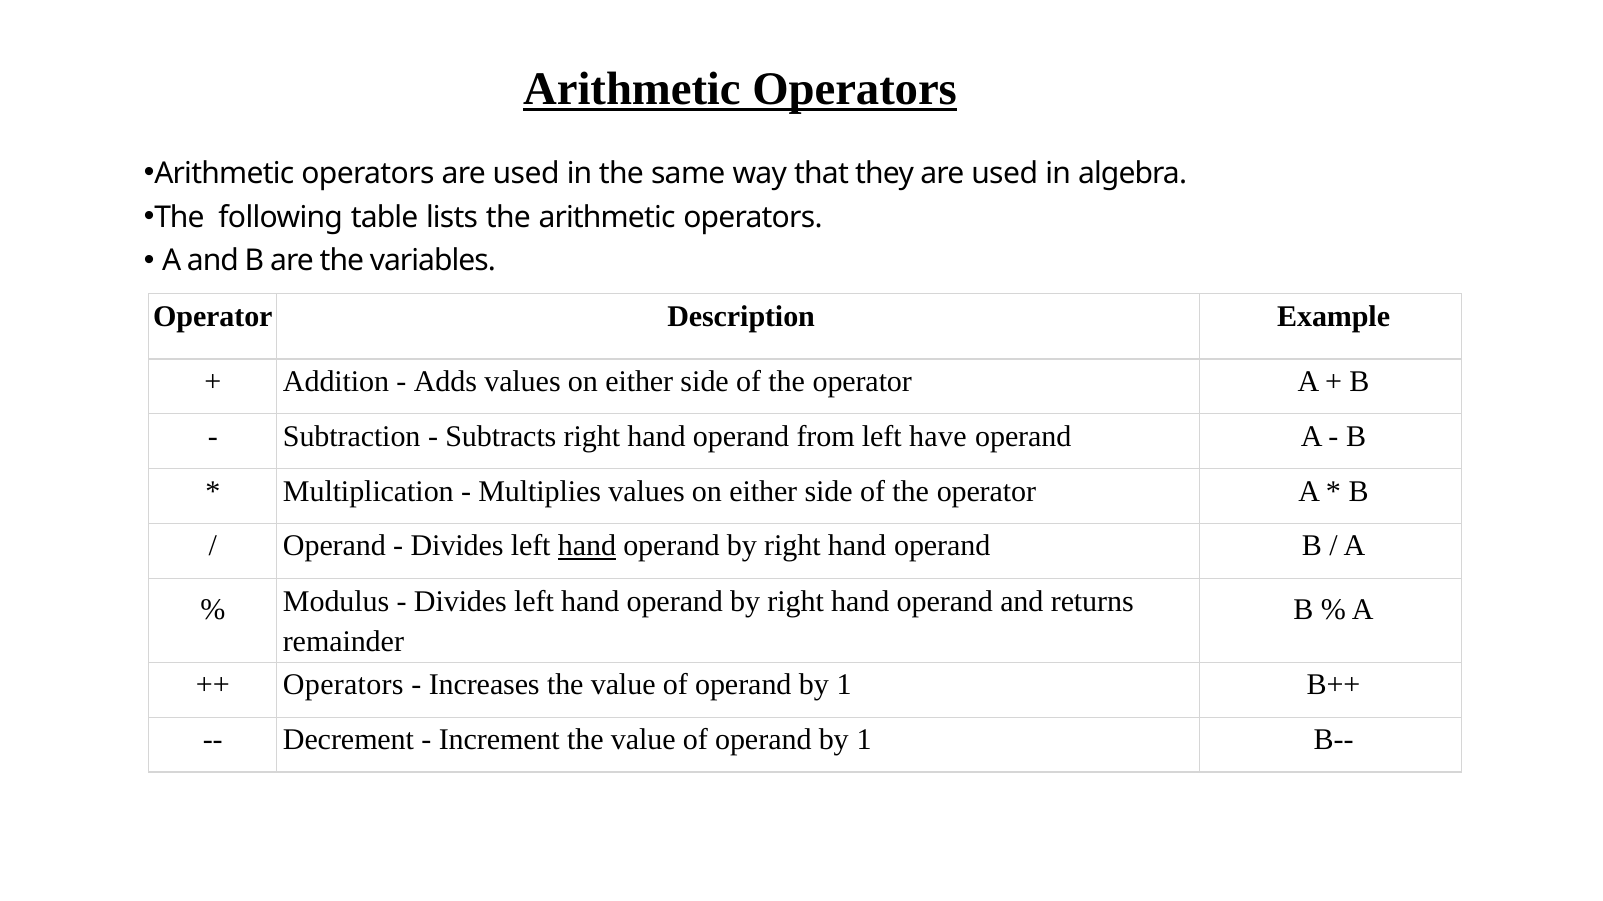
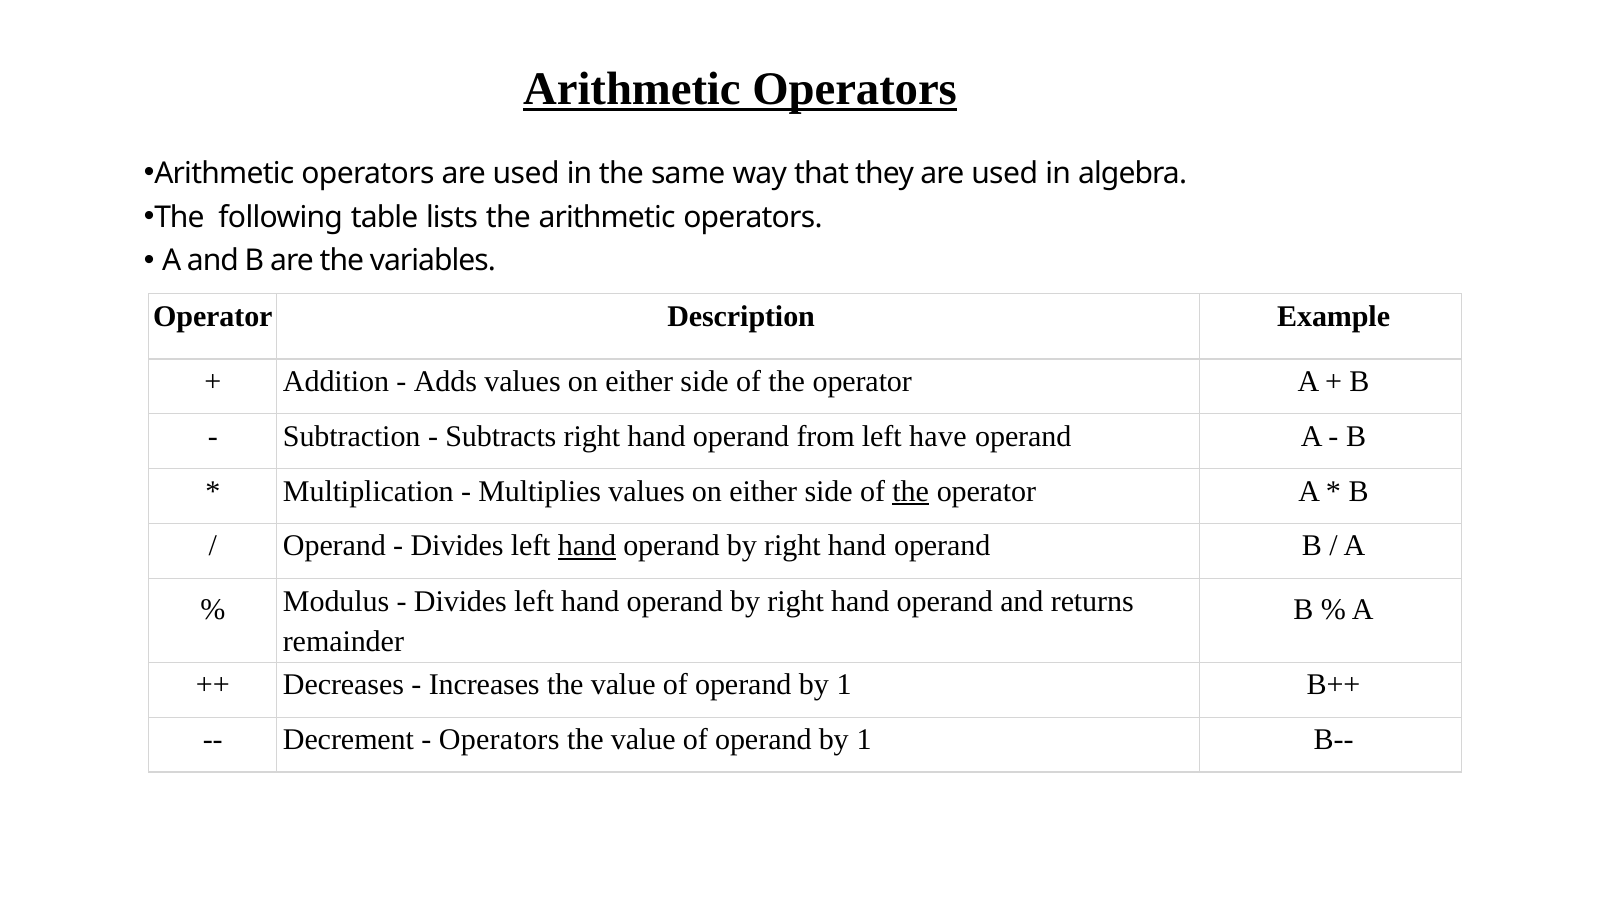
the underline: none -> present (911, 491)
Operators: Operators -> Decreases (343, 685)
Increment: Increment -> Operators (499, 740)
